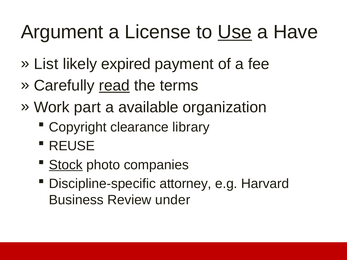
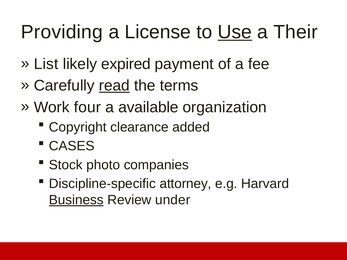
Argument: Argument -> Providing (62, 32)
Have: Have -> Their (295, 32)
part: part -> four (87, 107)
library: library -> added (191, 127)
REUSE: REUSE -> CASES (72, 146)
Stock underline: present -> none (66, 165)
Business underline: none -> present (76, 200)
